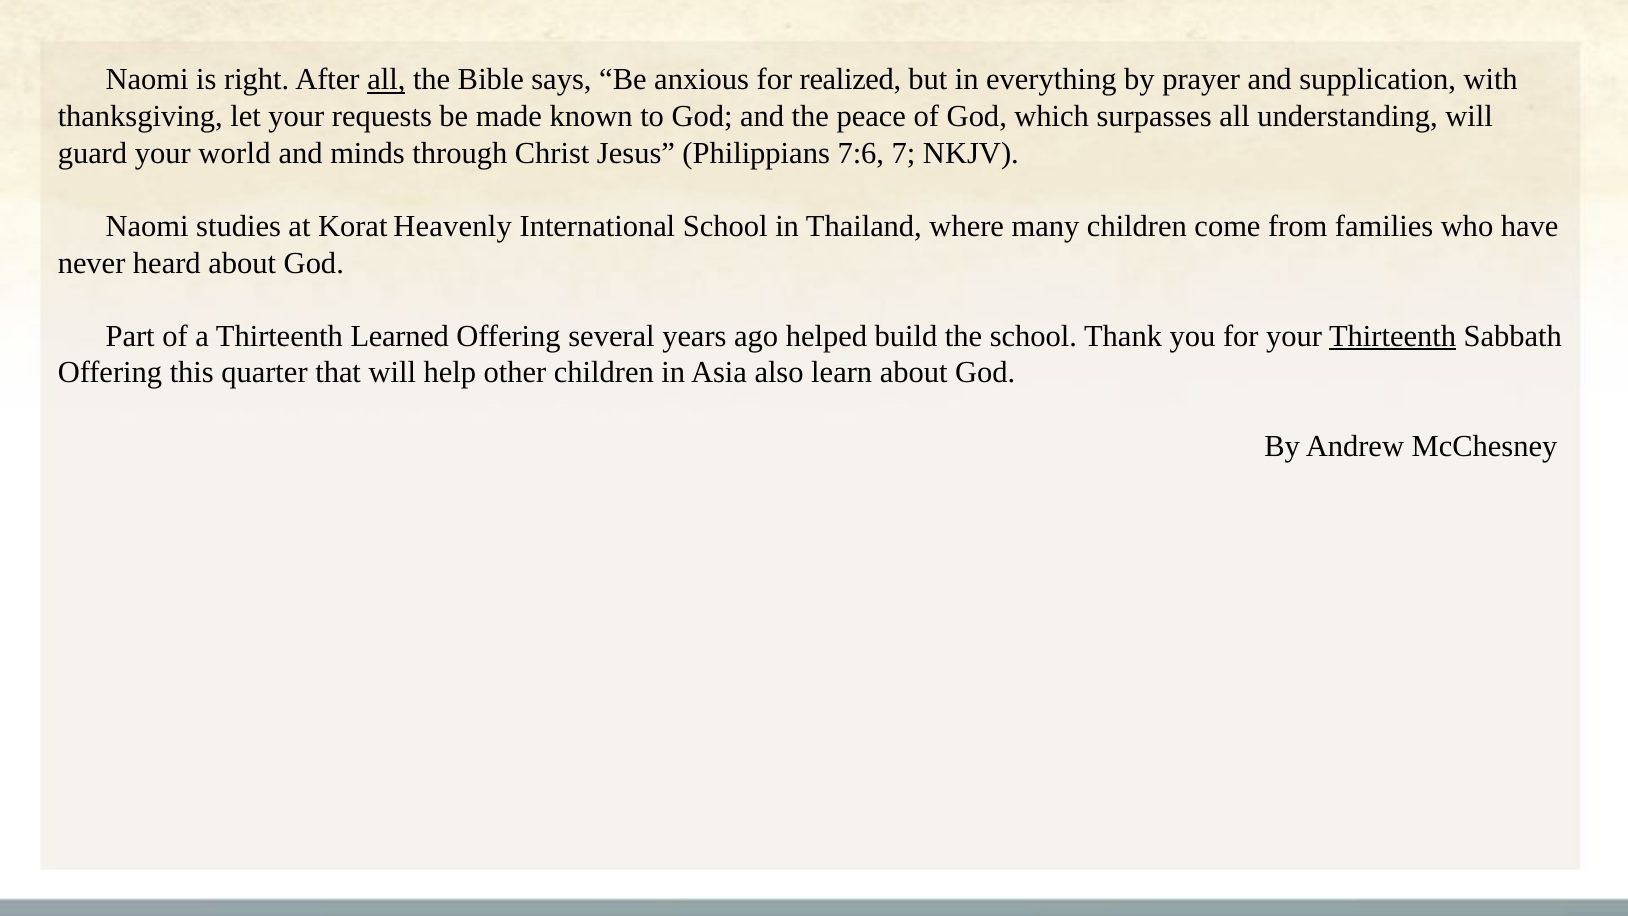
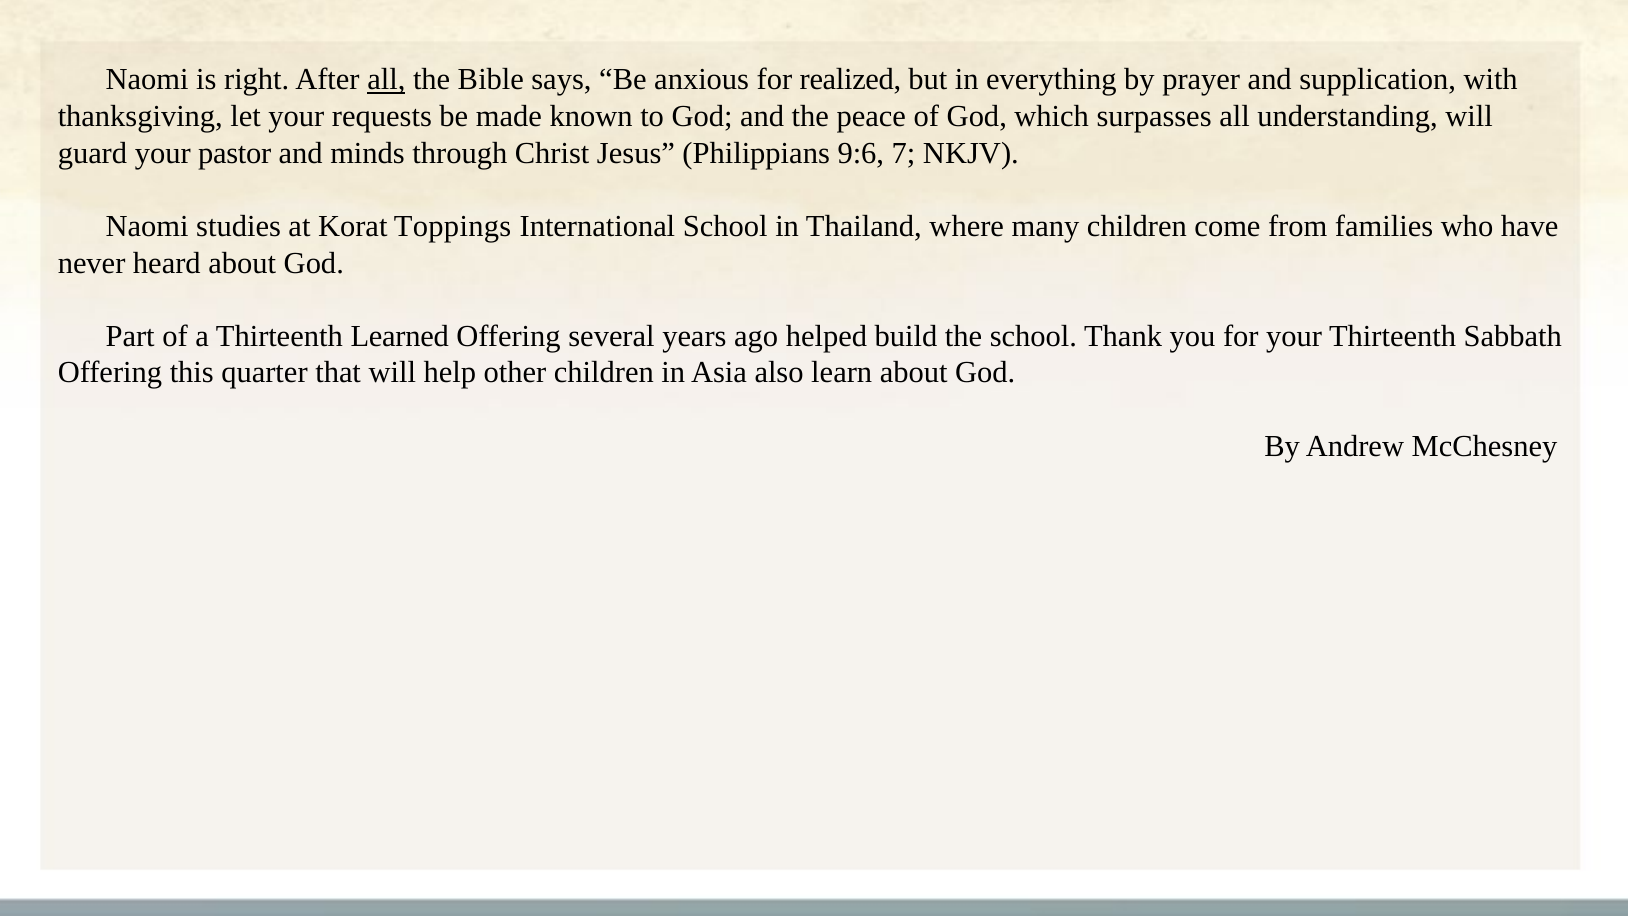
world: world -> pastor (235, 153)
7:6: 7:6 -> 9:6 (861, 153)
Heavenly: Heavenly -> Toppings (453, 226)
Thirteenth underline: present -> none (1393, 336)
